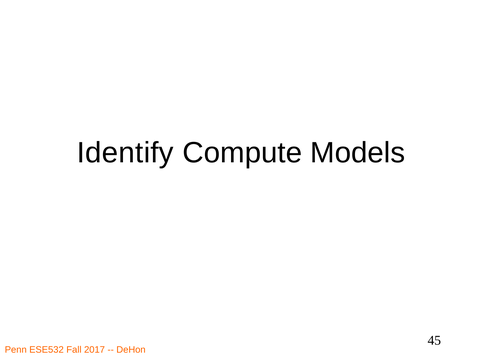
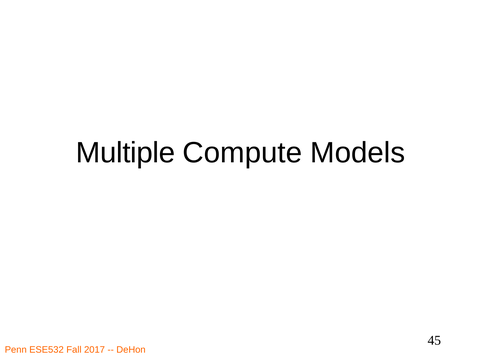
Identify: Identify -> Multiple (126, 153)
